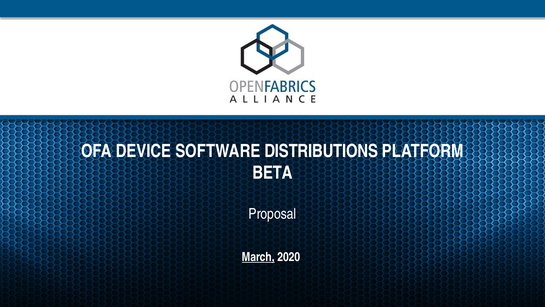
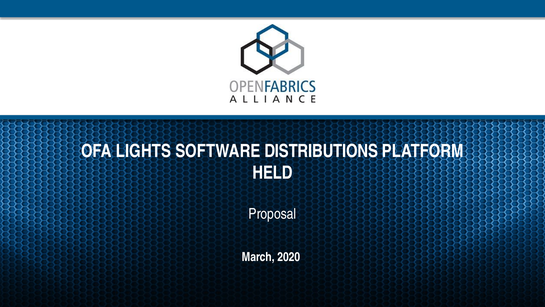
DEVICE: DEVICE -> LIGHTS (143, 151)
BETA: BETA -> HELD (273, 173)
March underline: present -> none (258, 257)
